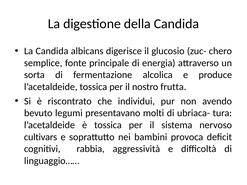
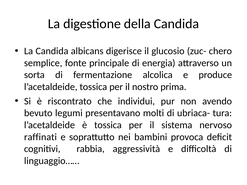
frutta: frutta -> prima (173, 87)
cultivars: cultivars -> raffinati (40, 137)
